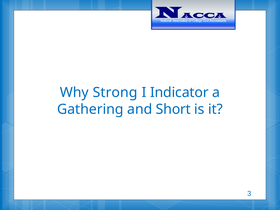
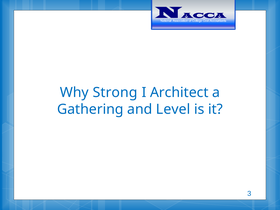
Indicator: Indicator -> Architect (179, 92)
Short: Short -> Level (173, 109)
